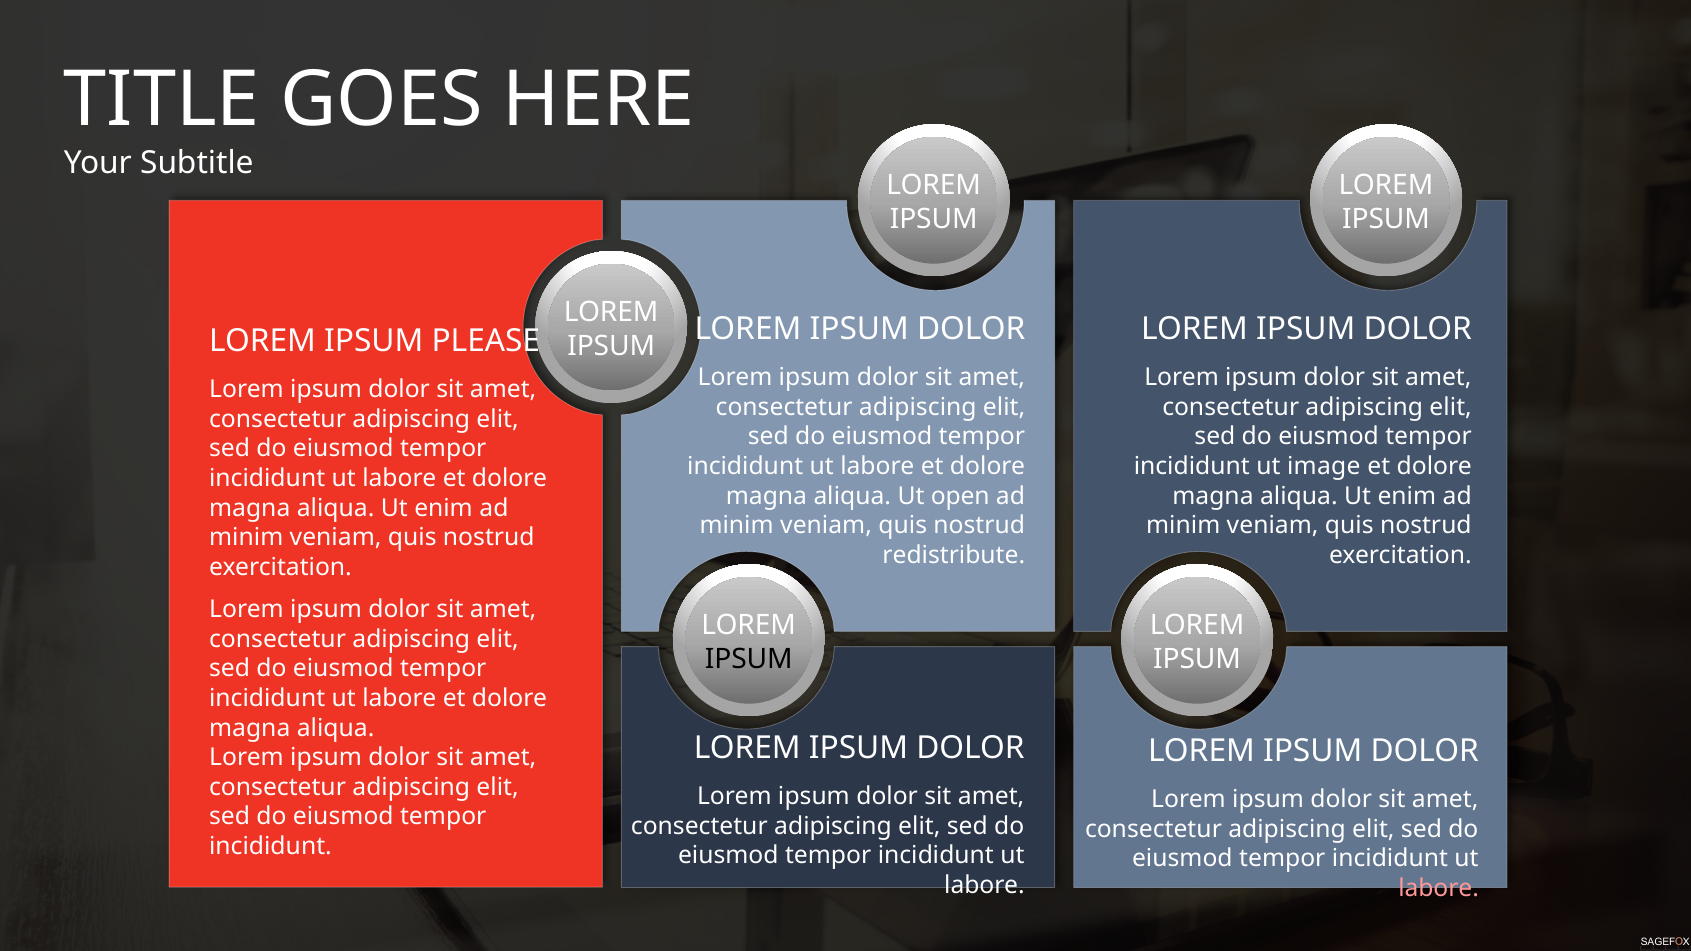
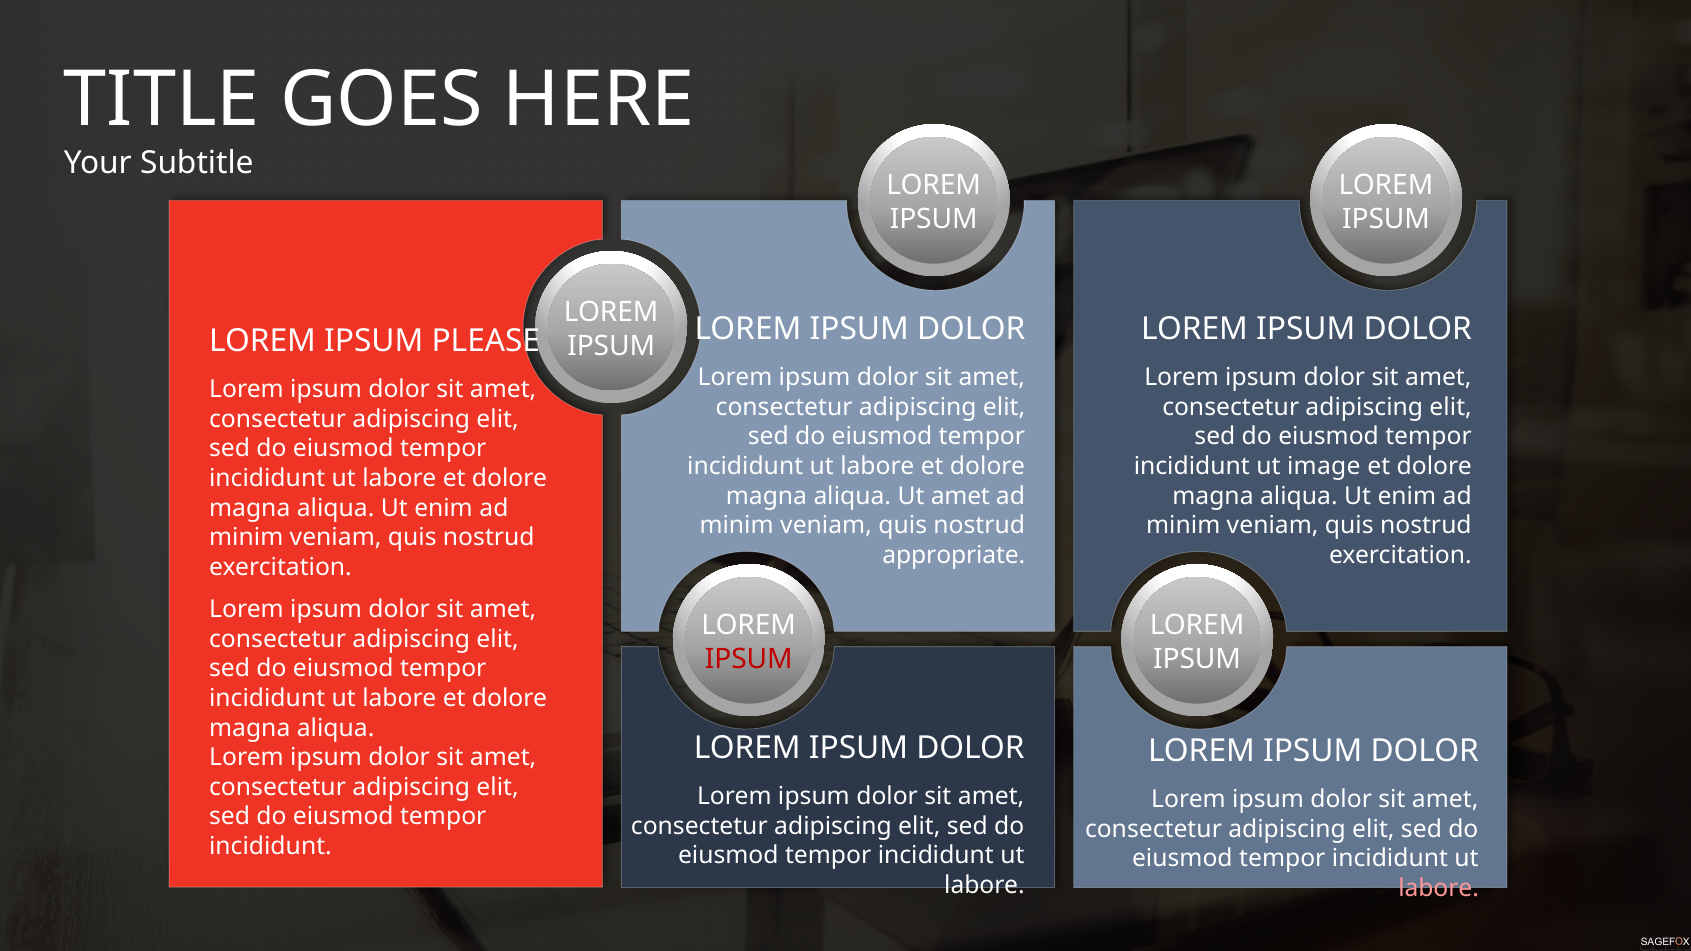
Ut open: open -> amet (960, 496)
redistribute: redistribute -> appropriate (954, 555)
IPSUM colour: black -> red (749, 659)
